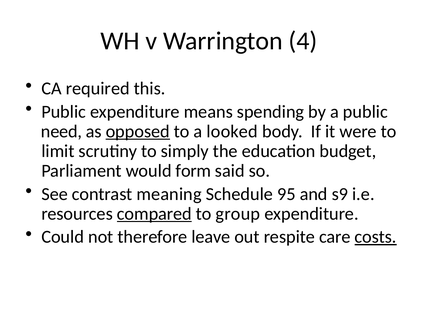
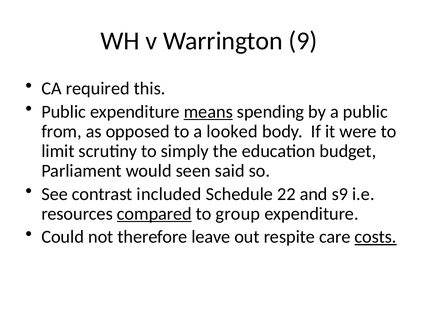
4: 4 -> 9 (303, 41)
means underline: none -> present (208, 112)
need: need -> from (62, 131)
opposed underline: present -> none (138, 131)
form: form -> seen (193, 171)
meaning: meaning -> included (169, 194)
95: 95 -> 22 (286, 194)
